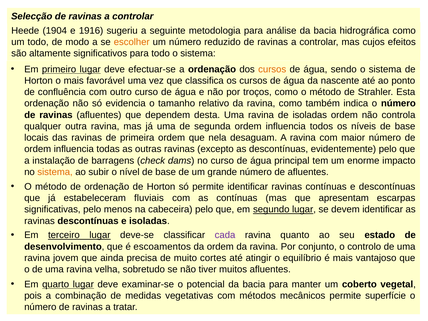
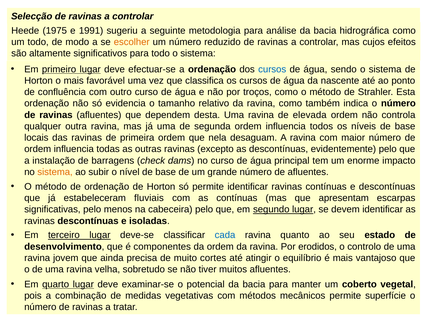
1904: 1904 -> 1975 (55, 31)
1916: 1916 -> 1991 (91, 31)
cursos colour: orange -> blue (272, 69)
de isoladas: isoladas -> elevada (310, 115)
cada colour: purple -> blue (225, 235)
escoamentos: escoamentos -> componentes (162, 247)
conjunto: conjunto -> erodidos (318, 247)
